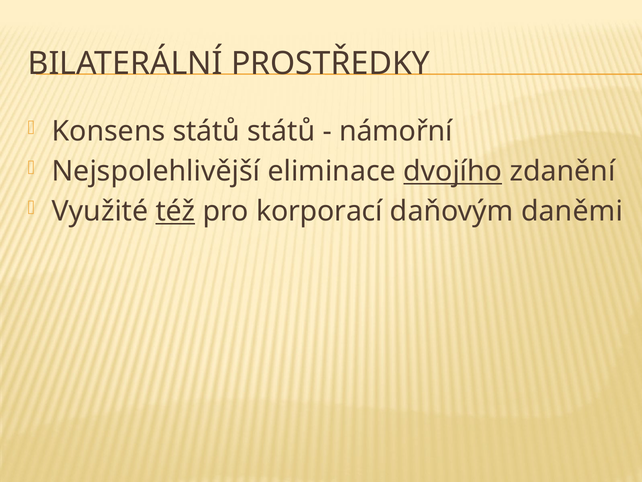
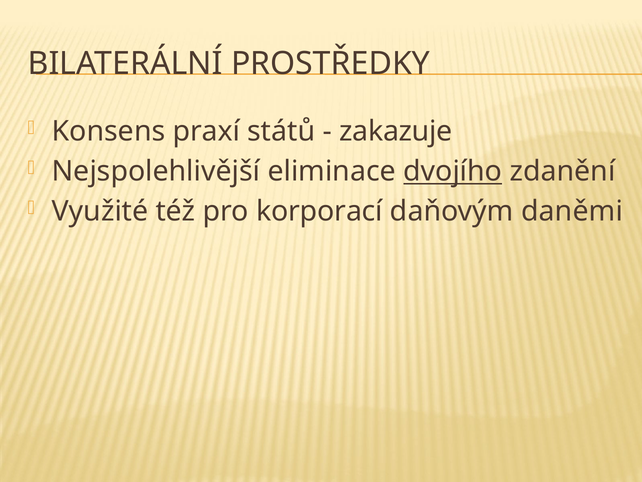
Konsens států: států -> praxí (206, 131)
námořní: námořní -> zakazuje (396, 131)
též underline: present -> none (176, 211)
